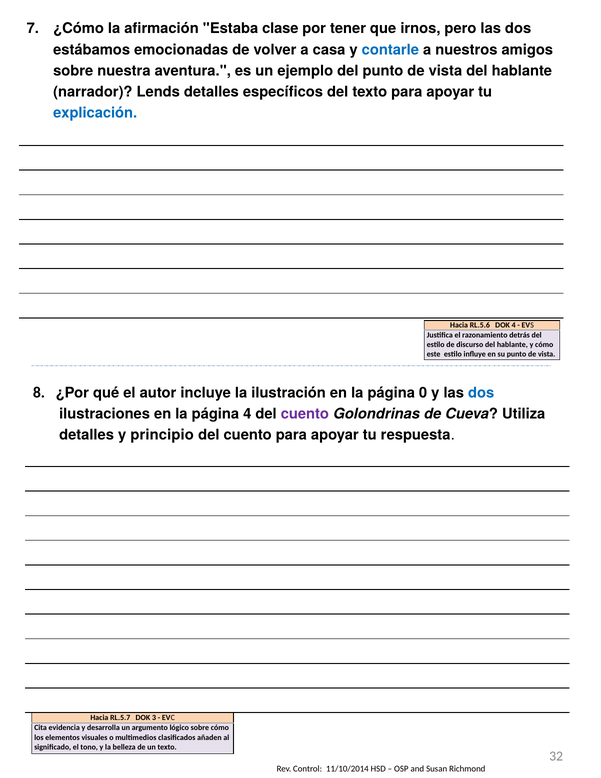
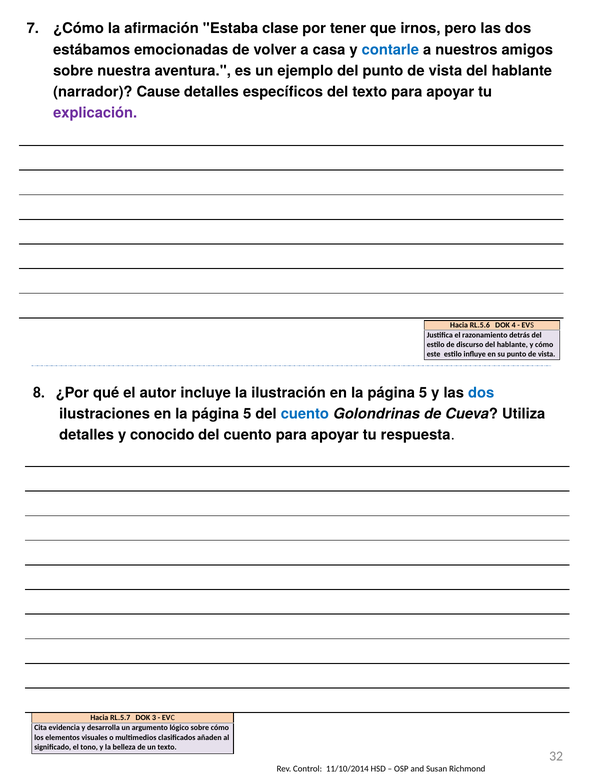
Lends: Lends -> Cause (158, 92)
explicación colour: blue -> purple (95, 113)
0: 0 -> 5 (423, 393)
4: 4 -> 5 (247, 414)
cuento colour: purple -> blue (305, 414)
principio: principio -> conocido (162, 435)
